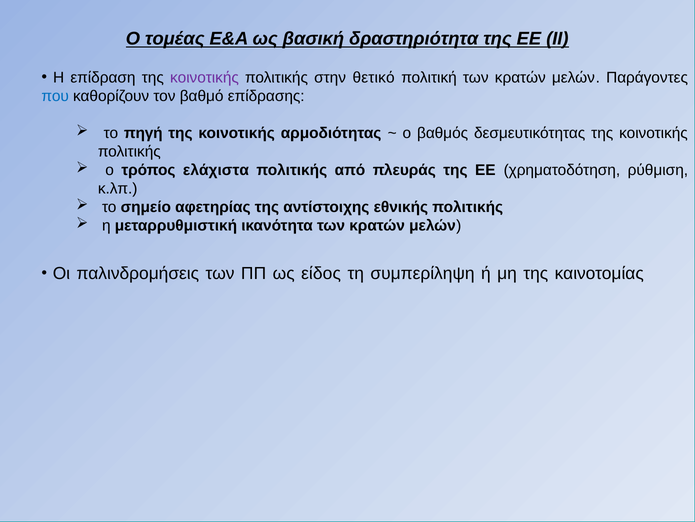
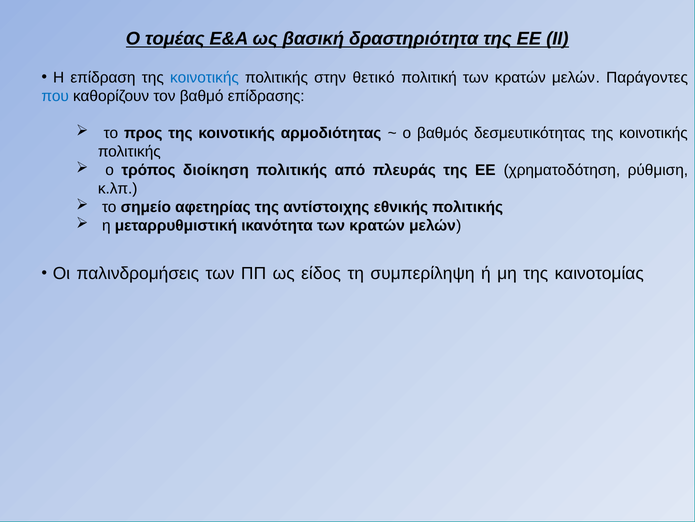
κοινοτικής colour: purple -> blue (204, 77)
πηγή: πηγή -> προς (143, 133)
ελάχιστα: ελάχιστα -> διοίκηση (216, 170)
